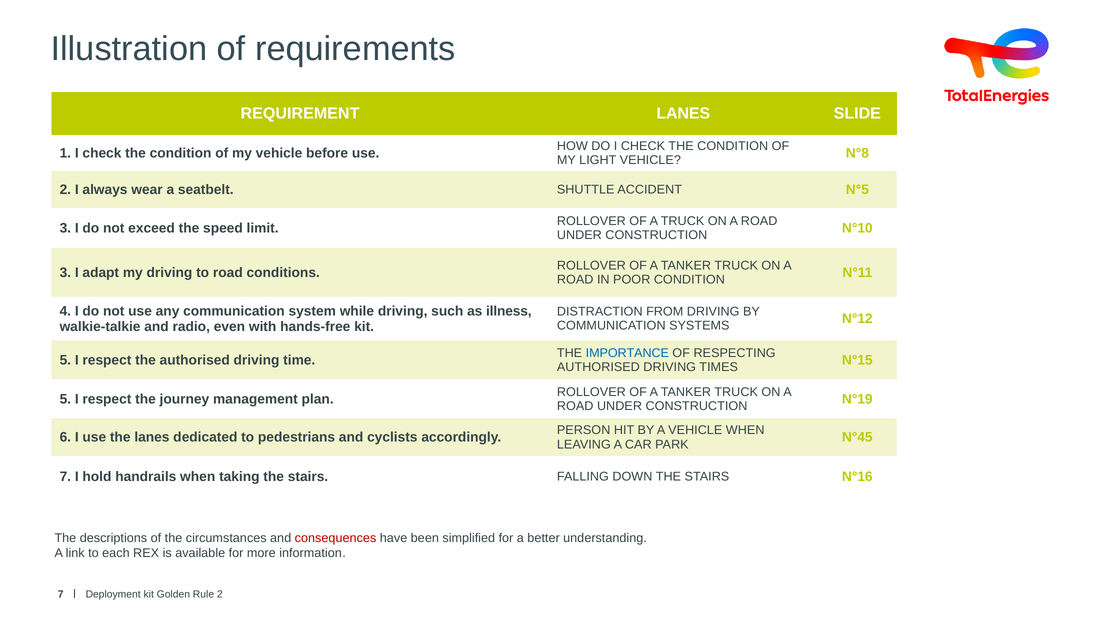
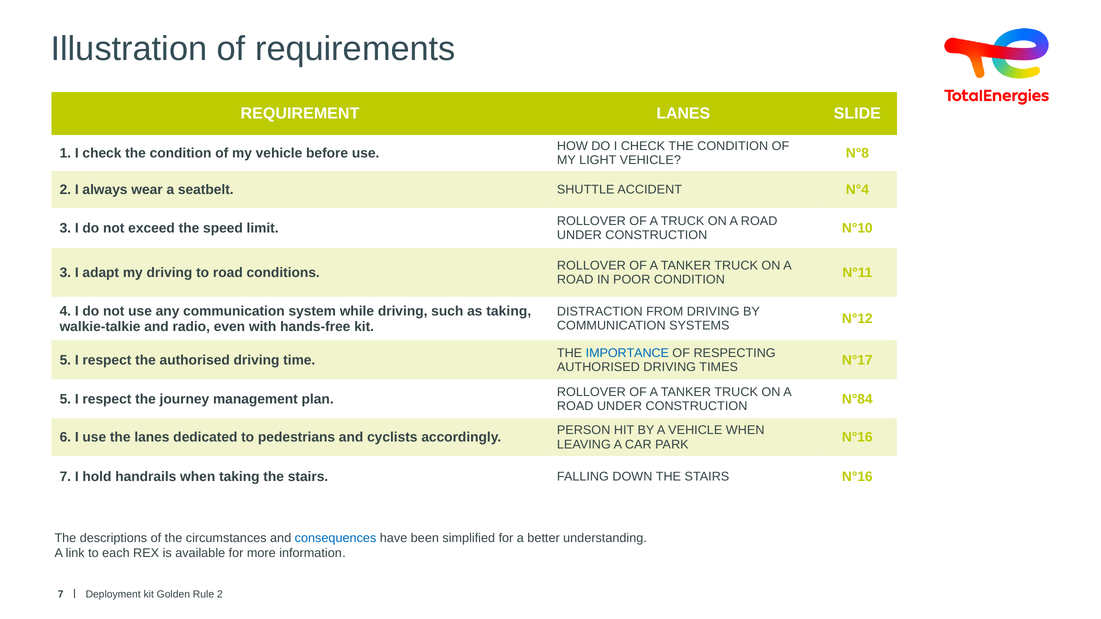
N°5: N°5 -> N°4 (857, 190)
as illness: illness -> taking (509, 311)
N°15: N°15 -> N°17 (857, 360)
N°19: N°19 -> N°84 (857, 399)
N°45: N°45 -> N°16 (857, 438)
consequences colour: red -> blue (336, 538)
